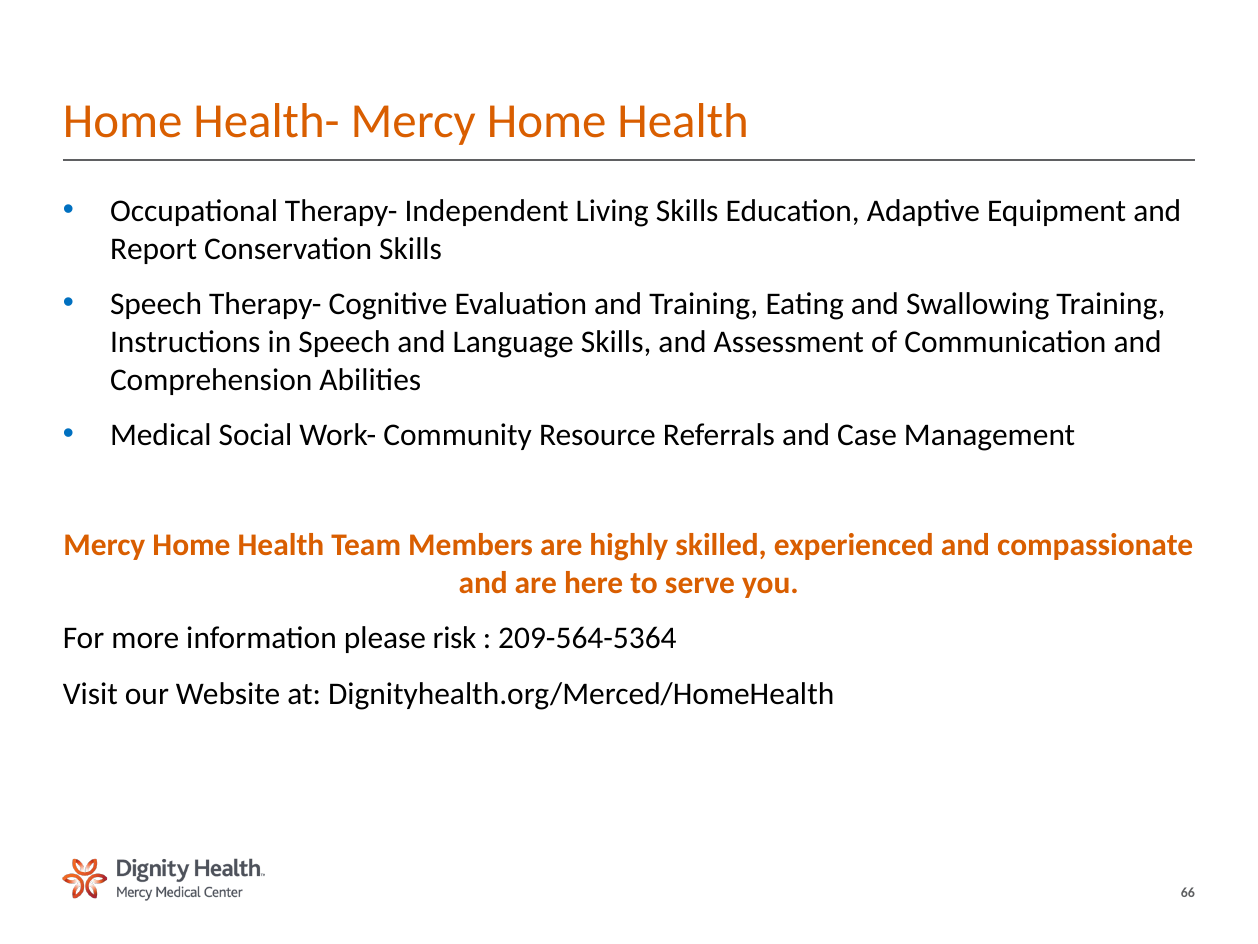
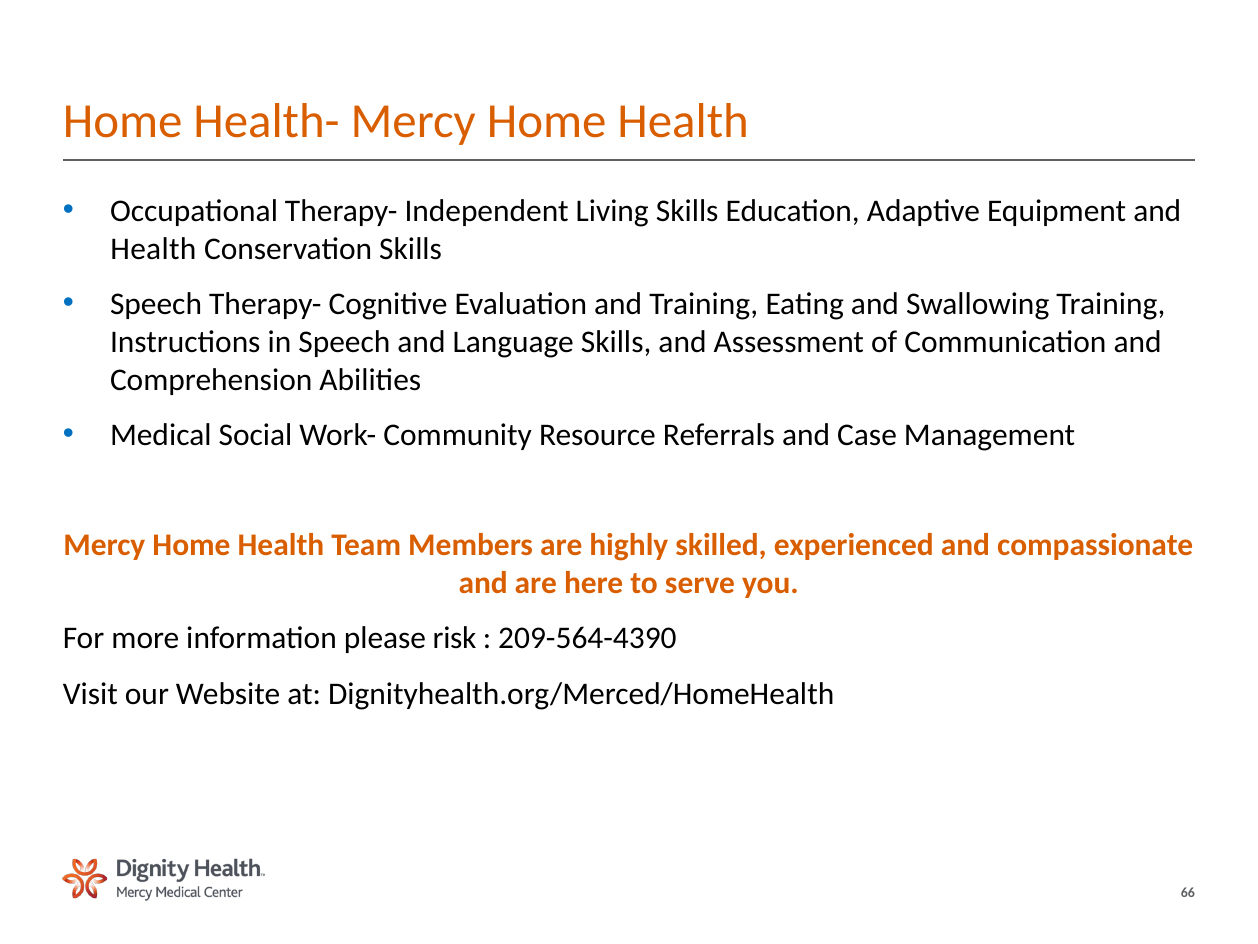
Report: Report -> Health (153, 249)
209-564-5364: 209-564-5364 -> 209-564-4390 (587, 638)
